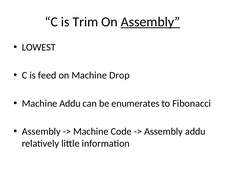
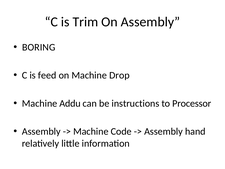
Assembly underline: present -> none (150, 22)
LOWEST: LOWEST -> BORING (39, 47)
enumerates: enumerates -> instructions (135, 103)
Fibonacci: Fibonacci -> Processor (192, 103)
Assembly addu: addu -> hand (195, 131)
